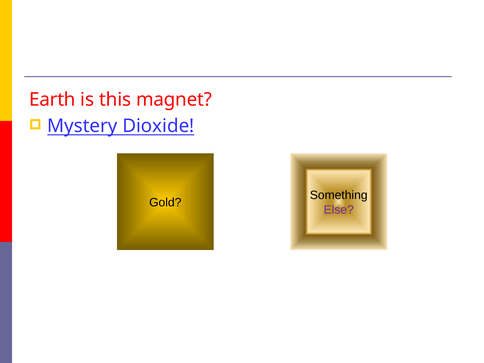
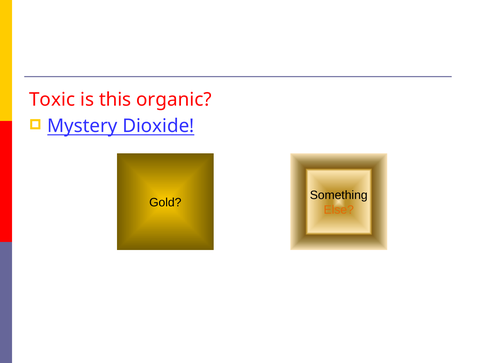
Earth: Earth -> Toxic (52, 100)
magnet: magnet -> organic (174, 100)
Else colour: purple -> orange (339, 210)
